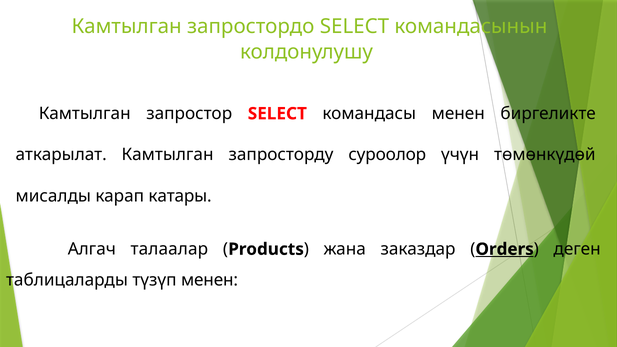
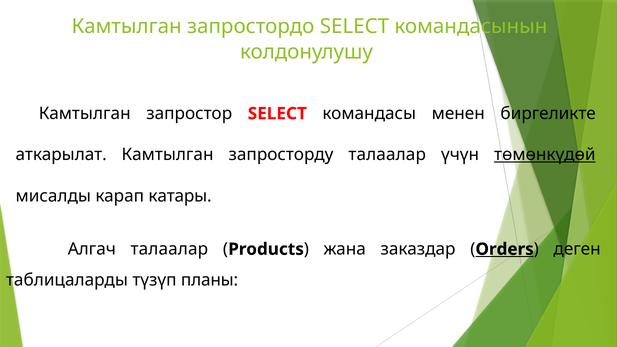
запросторду суроолор: суроолор -> талаалар (387, 155)
төмөнкүдөй underline: none -> present (545, 155)
түзүп менен: менен -> планы (210, 280)
